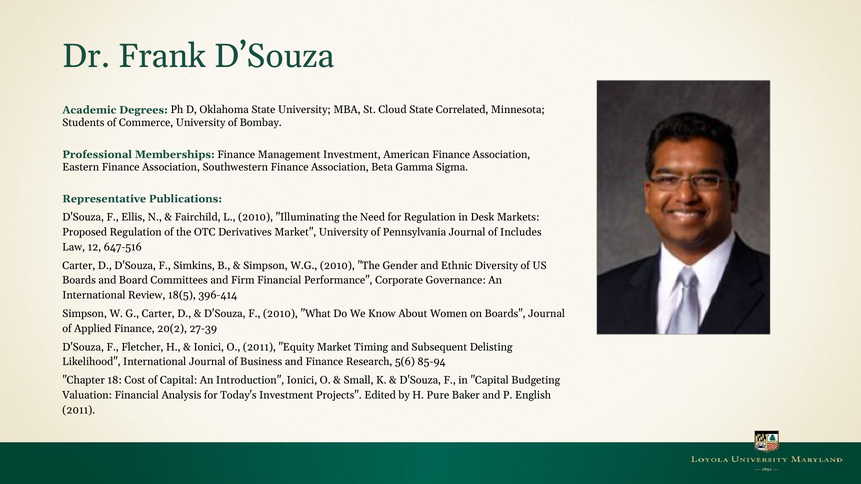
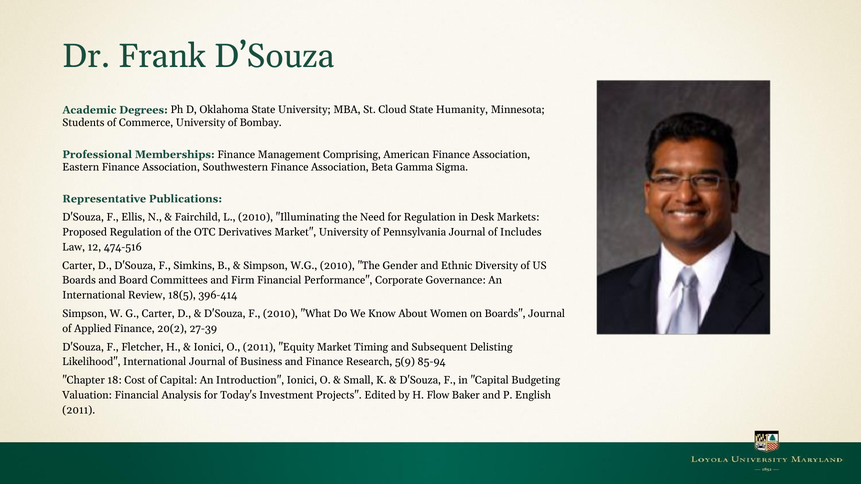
Correlated: Correlated -> Humanity (462, 110)
Management Investment: Investment -> Comprising (352, 155)
647-516: 647-516 -> 474-516 (123, 247)
5(6: 5(6 -> 5(9 (405, 362)
Pure: Pure -> Flow (438, 395)
